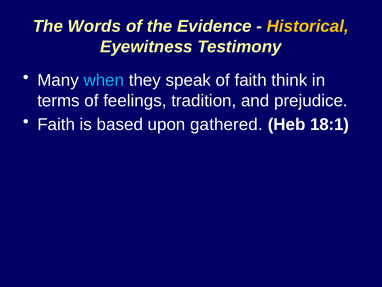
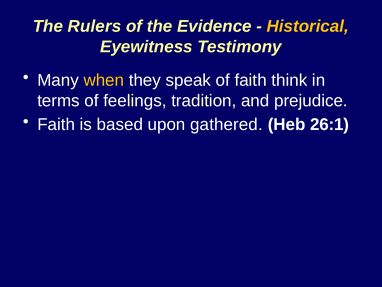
Words: Words -> Rulers (94, 26)
when colour: light blue -> yellow (104, 80)
18:1: 18:1 -> 26:1 (330, 124)
